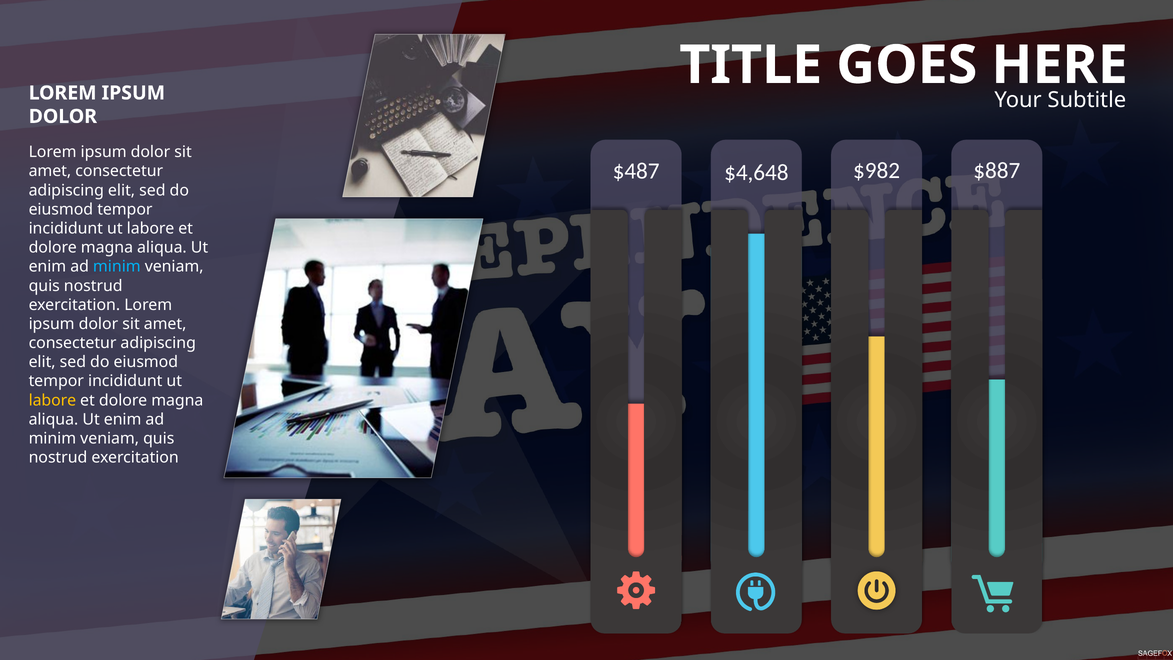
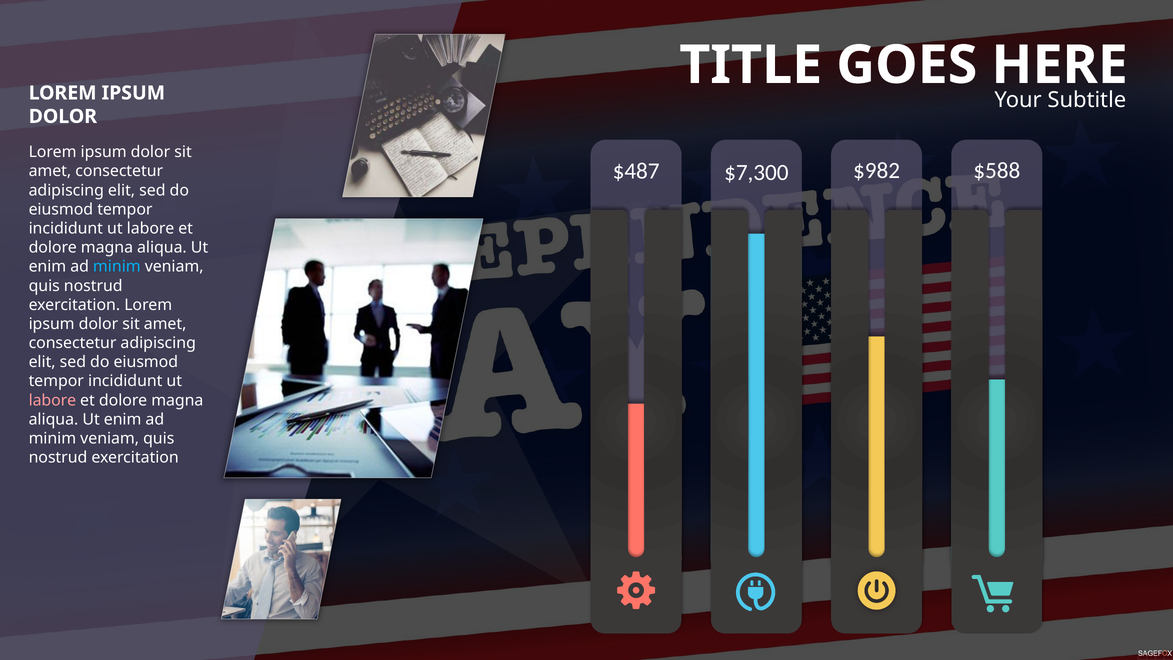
$4,648: $4,648 -> $7,300 (756, 172)
$887: $887 -> $588 (997, 170)
labore colour: yellow -> pink (52, 400)
